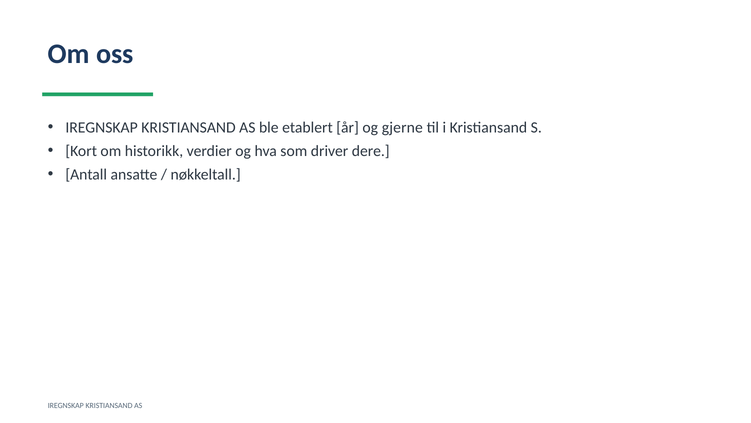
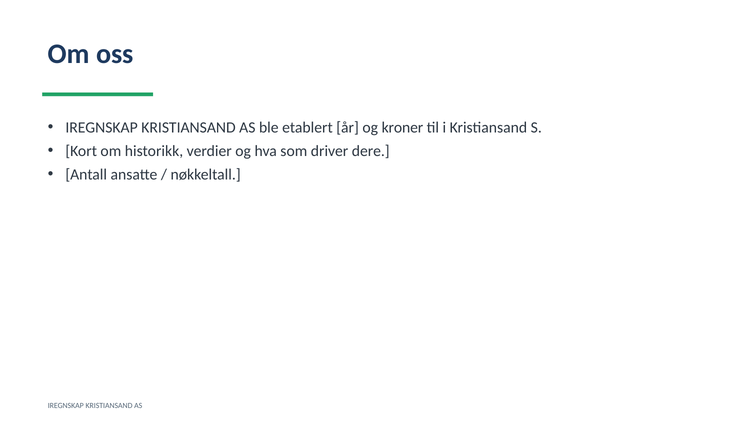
gjerne: gjerne -> kroner (402, 127)
